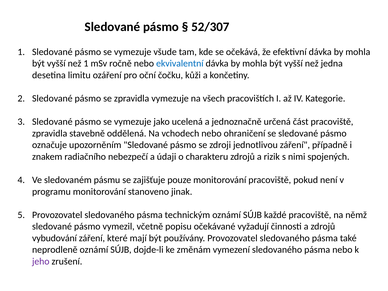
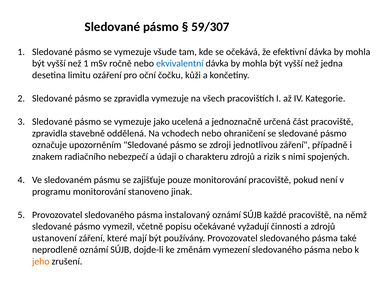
52/307: 52/307 -> 59/307 (210, 27)
technickým: technickým -> instalovaný (187, 215)
vybudování: vybudování -> ustanovení (54, 238)
jeho colour: purple -> orange (41, 261)
